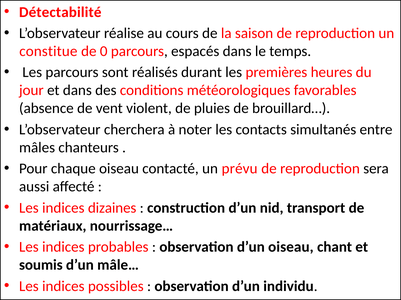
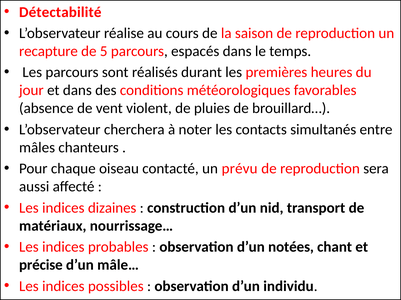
constitue: constitue -> recapture (48, 51)
0: 0 -> 5 (104, 51)
d’un oiseau: oiseau -> notées (291, 248)
soumis: soumis -> précise (41, 266)
